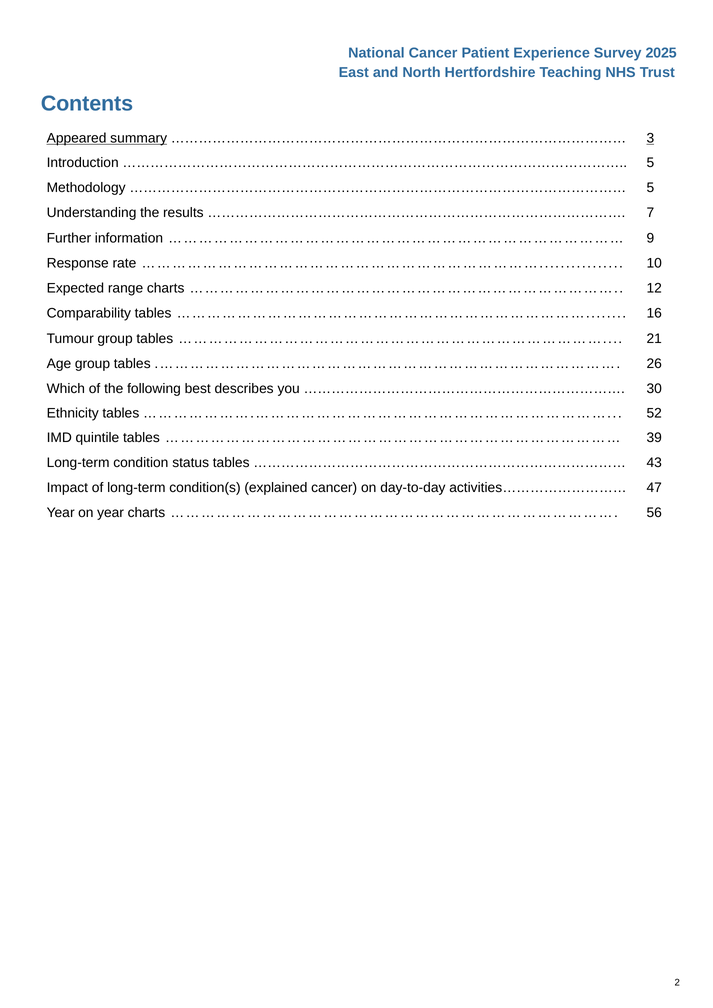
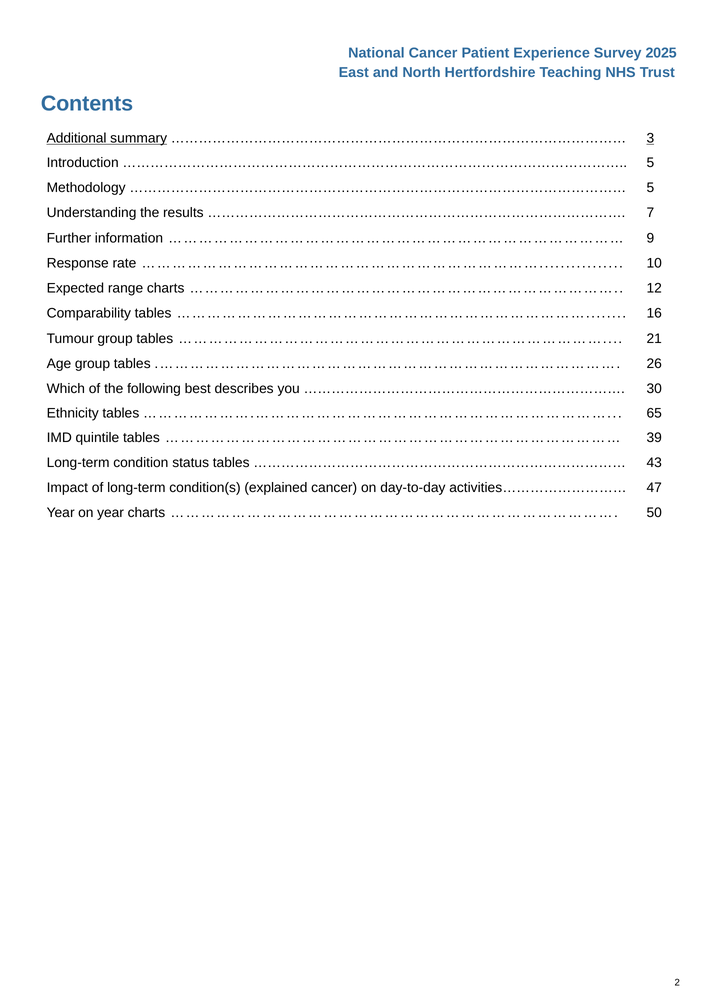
Appeared: Appeared -> Additional (77, 138)
52: 52 -> 65 (654, 414)
56: 56 -> 50 (654, 513)
